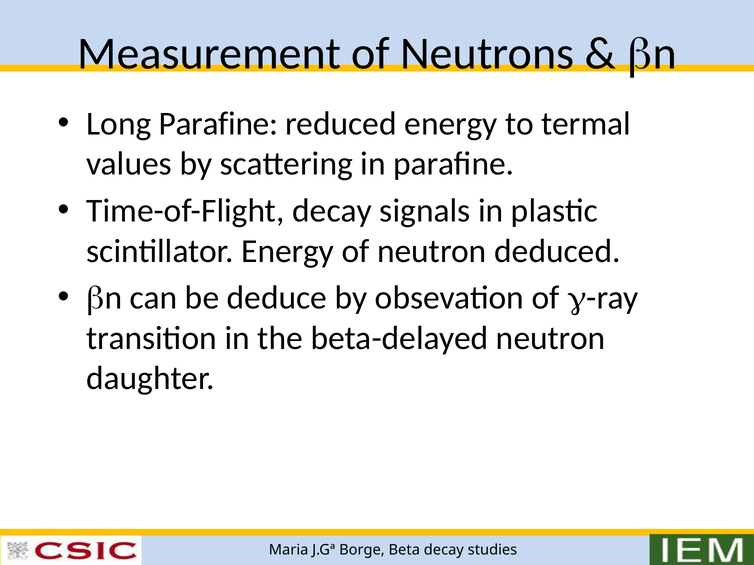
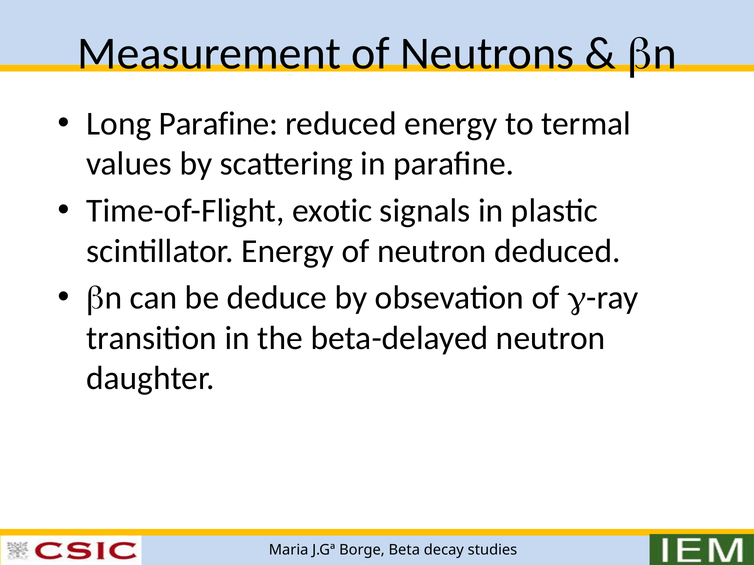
Time-of-Flight decay: decay -> exotic (332, 211)
